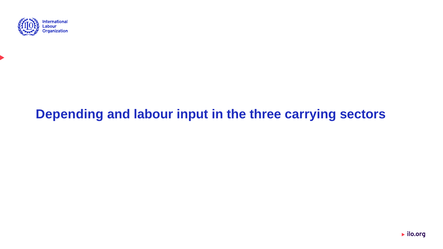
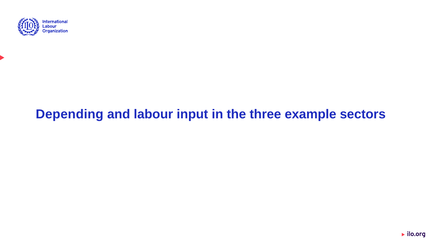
carrying: carrying -> example (311, 114)
